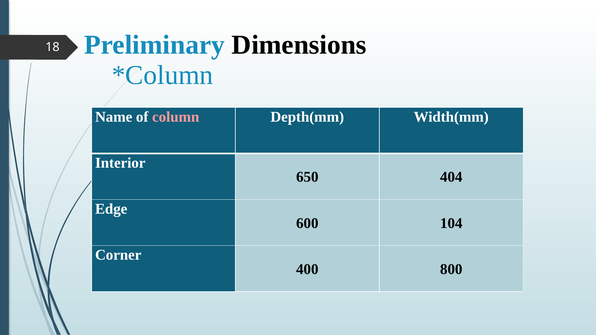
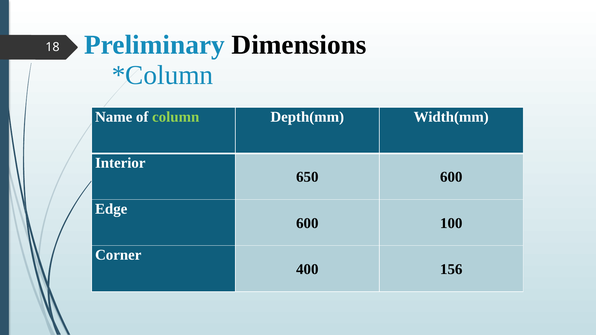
column colour: pink -> light green (176, 117)
650 404: 404 -> 600 (451, 177)
104: 104 -> 100 (451, 223)
800: 800 -> 156 (451, 269)
